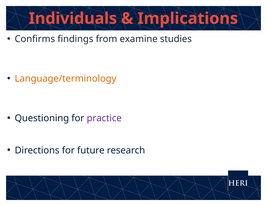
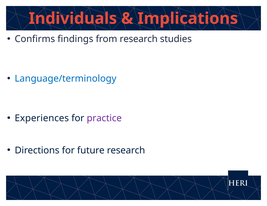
from examine: examine -> research (139, 39)
Language/terminology colour: orange -> blue (66, 79)
Questioning: Questioning -> Experiences (42, 118)
